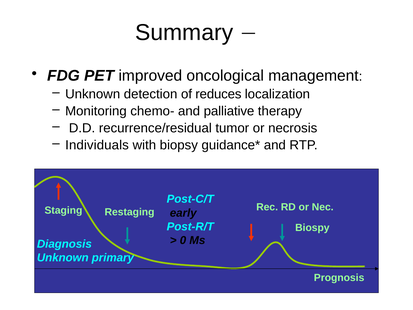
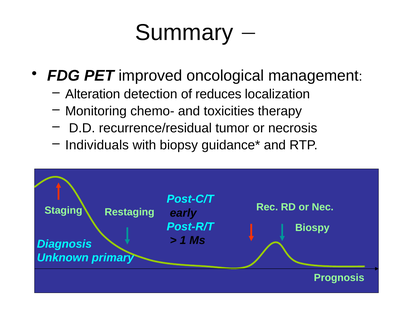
Unknown: Unknown -> Alteration (93, 94)
palliative: palliative -> toxicities (229, 111)
0: 0 -> 1 (183, 240)
